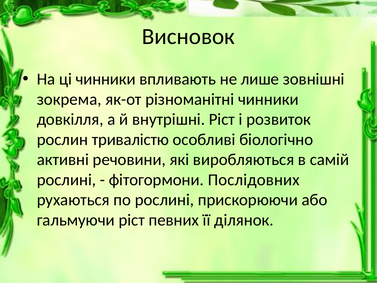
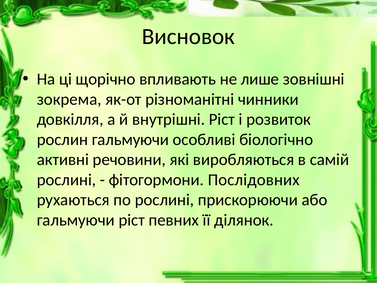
ці чинники: чинники -> щорічно (106, 79)
рослин тривалістю: тривалістю -> гальмуючи (130, 139)
